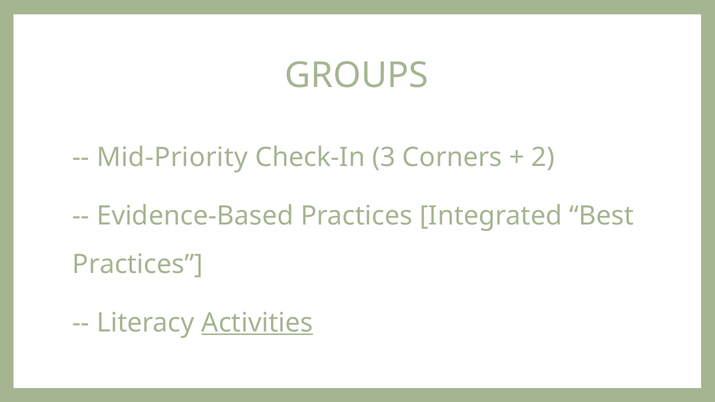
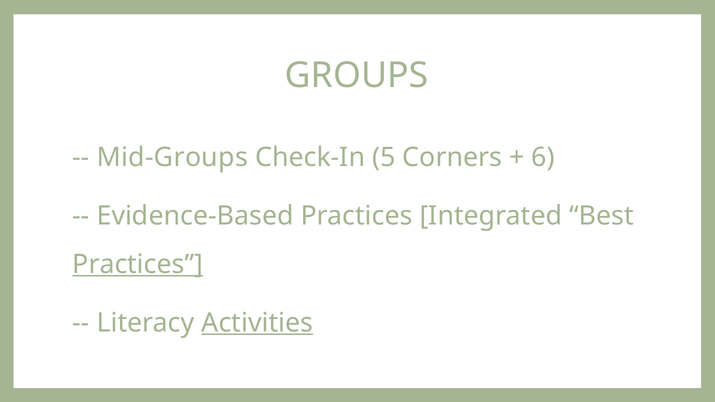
Mid-Priority: Mid-Priority -> Mid-Groups (172, 157)
3: 3 -> 5 (384, 157)
2: 2 -> 6 (543, 157)
Practices underline: none -> present (138, 264)
